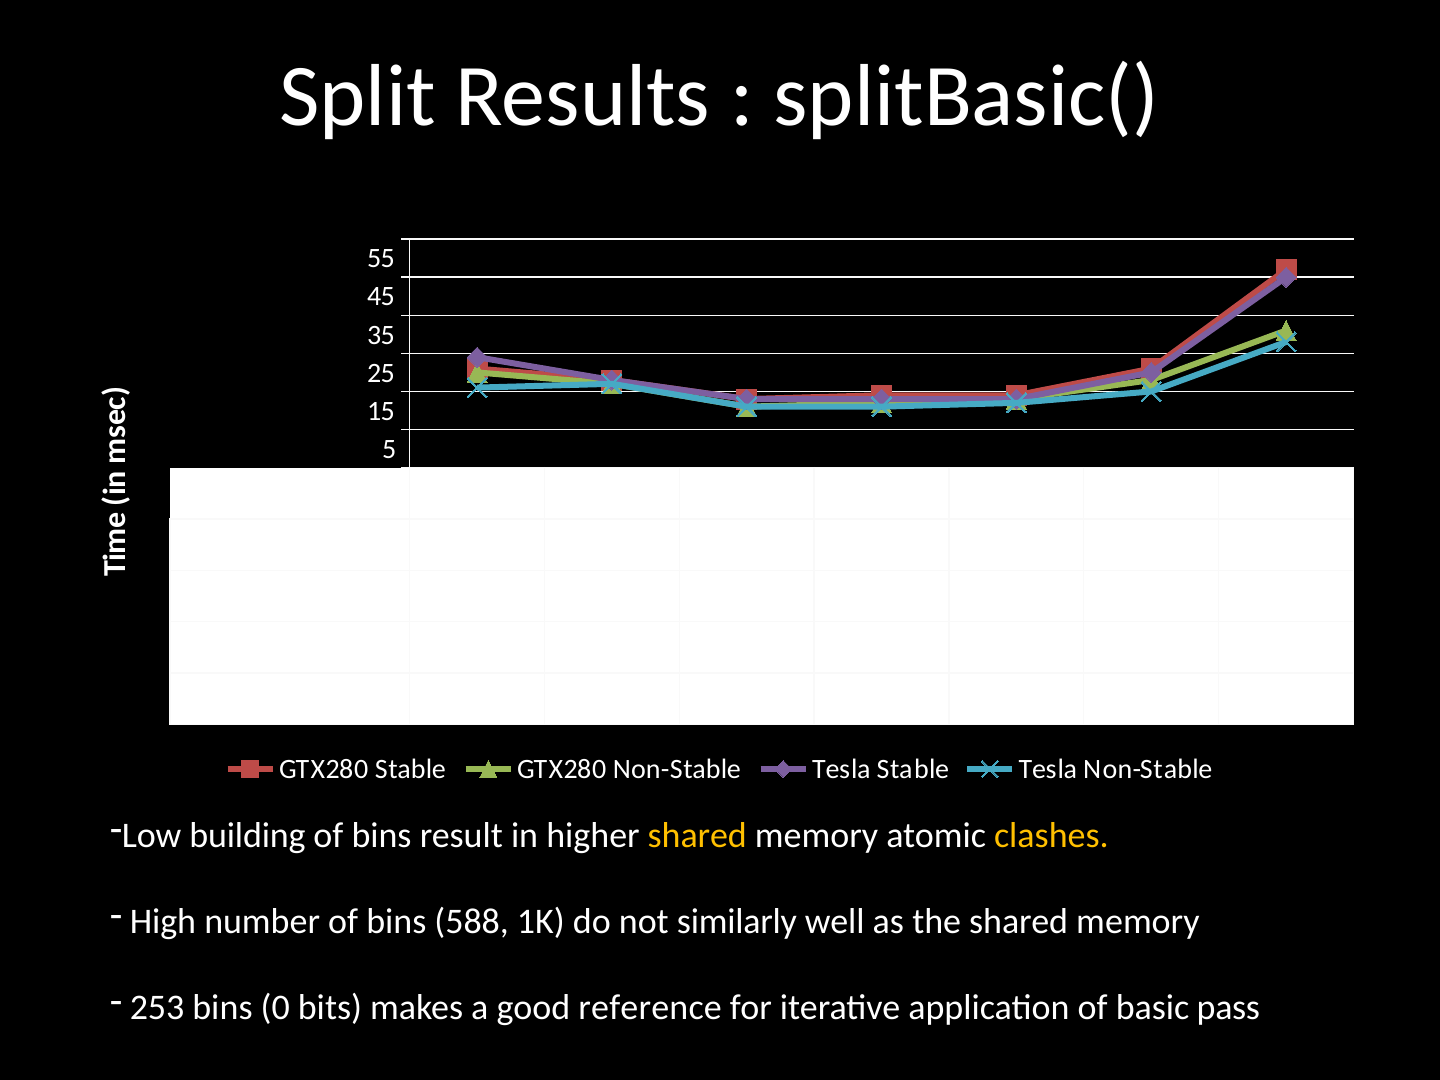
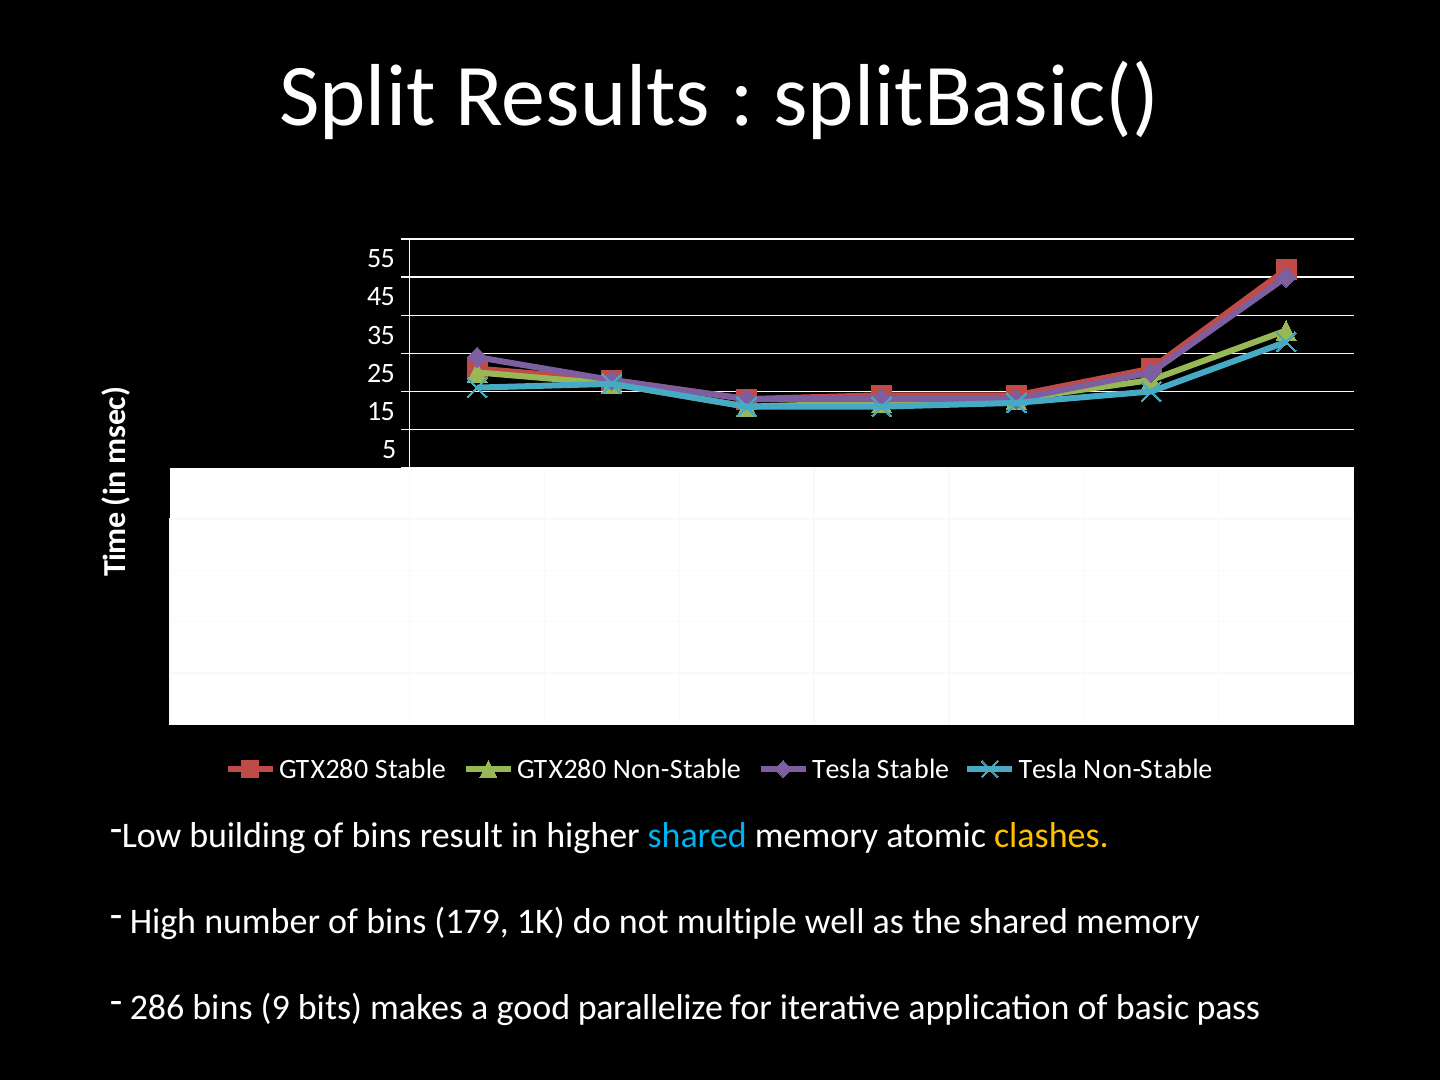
shared colour: yellow -> light blue (697, 835)
588: 588 -> 179 (472, 922)
similarly: similarly -> multiple (737, 922)
253: 253 -> 286 (157, 1008)
0: 0 -> 9 (275, 1008)
reference: reference -> parallelize (650, 1008)
